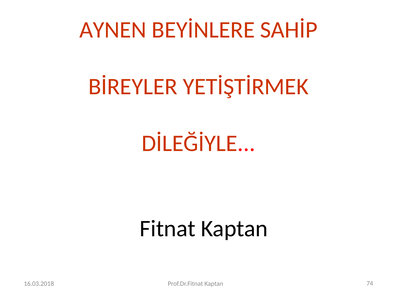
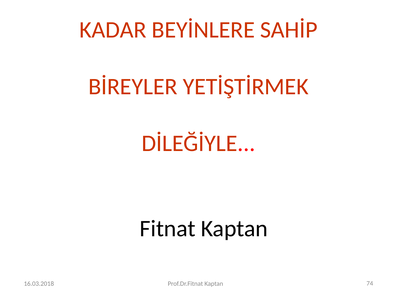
AYNEN: AYNEN -> KADAR (113, 30)
